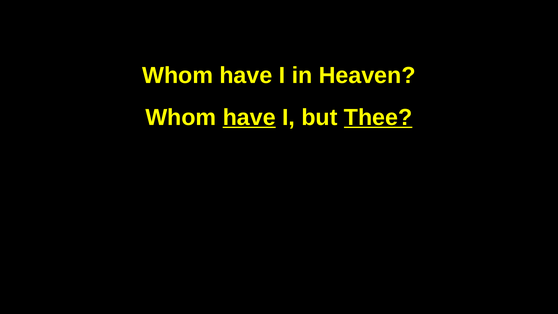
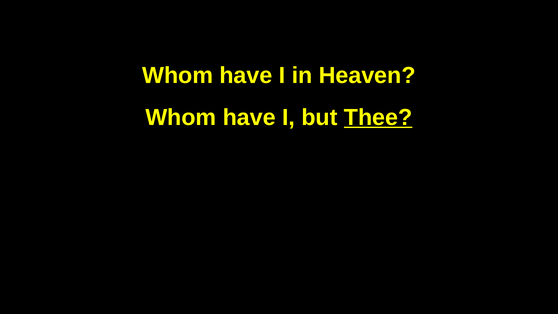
have underline: present -> none (249, 117)
